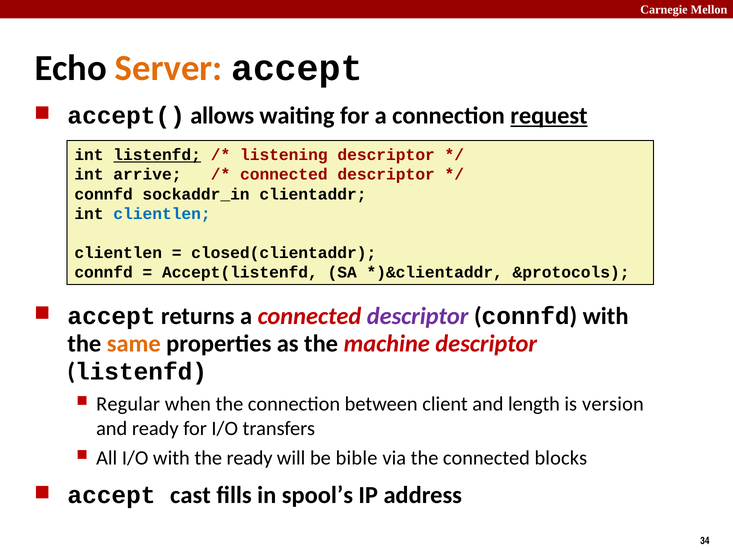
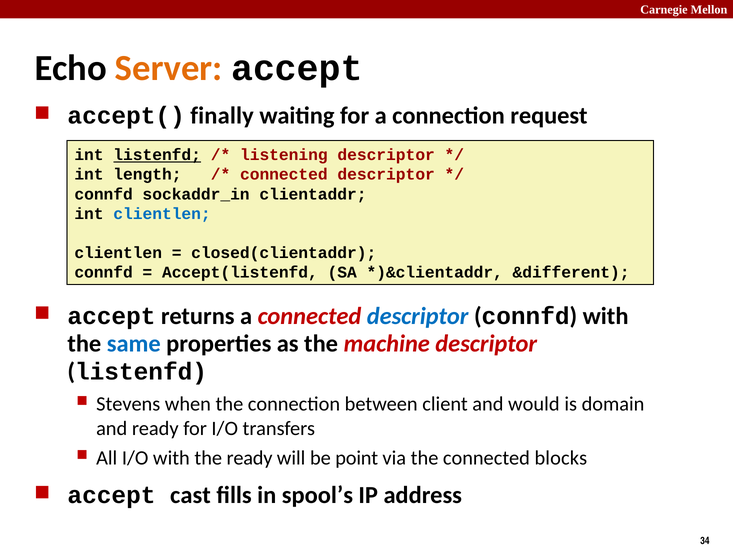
allows: allows -> finally (222, 116)
request underline: present -> none (549, 116)
arrive: arrive -> length (147, 175)
&protocols: &protocols -> &different (571, 272)
descriptor colour: purple -> blue (418, 316)
same colour: orange -> blue (134, 344)
Regular: Regular -> Stevens (128, 404)
length: length -> would (534, 404)
version: version -> domain (613, 404)
bible: bible -> point (357, 458)
